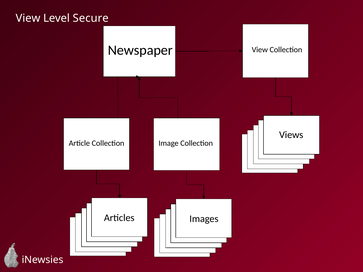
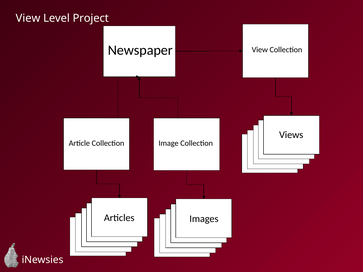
Secure: Secure -> Project (91, 18)
